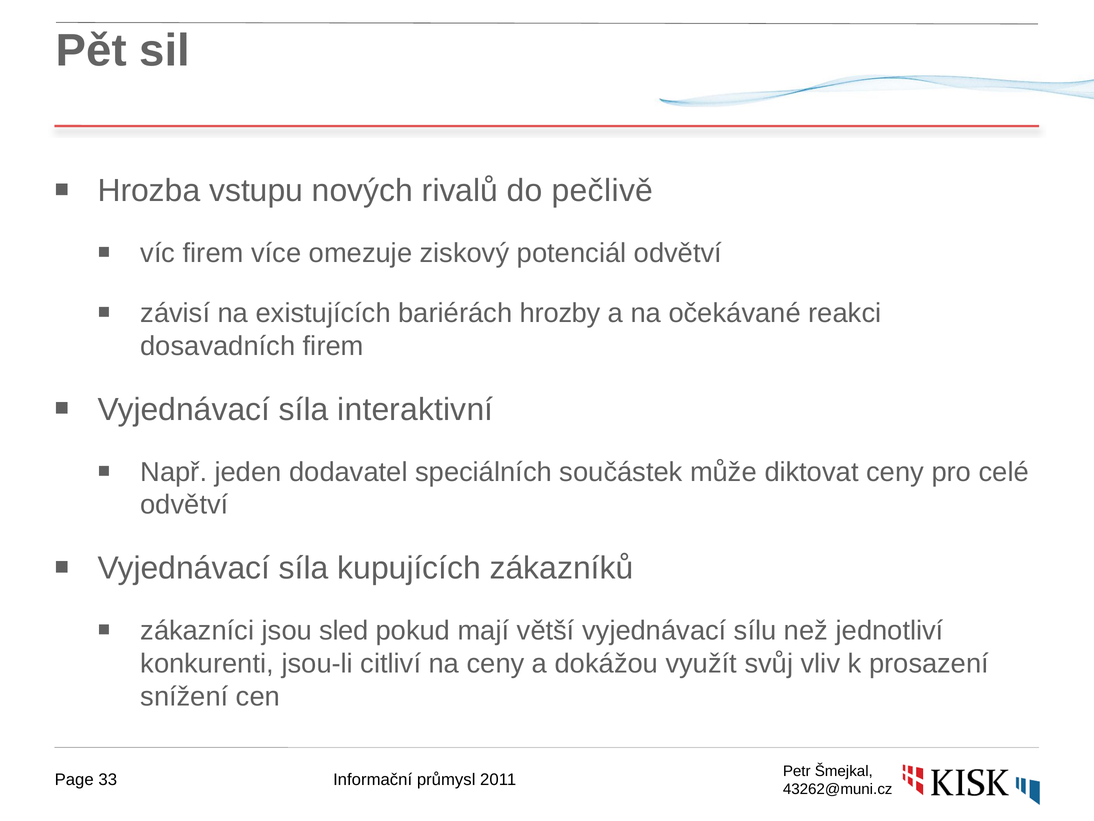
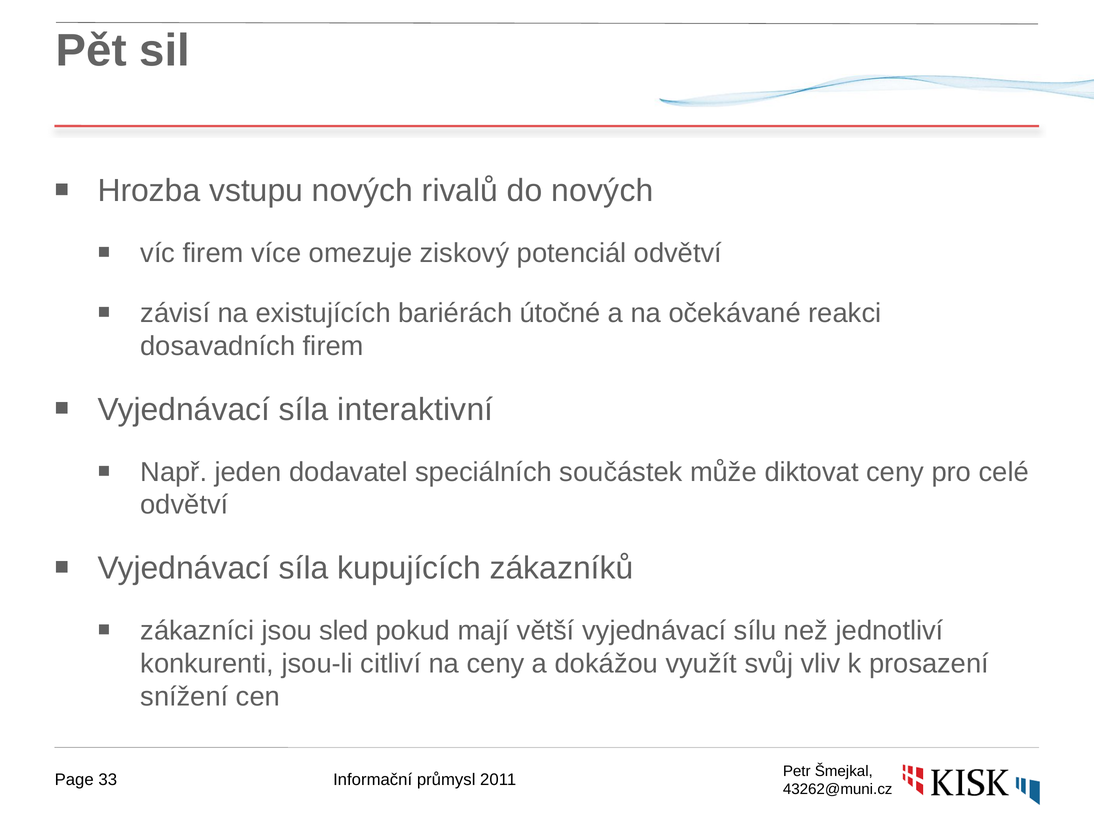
do pečlivě: pečlivě -> nových (602, 190)
hrozby: hrozby -> útočné (560, 313)
